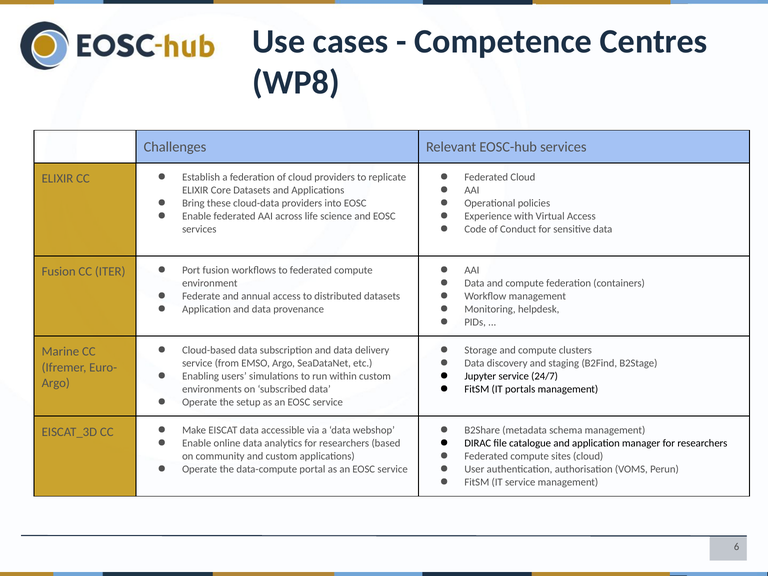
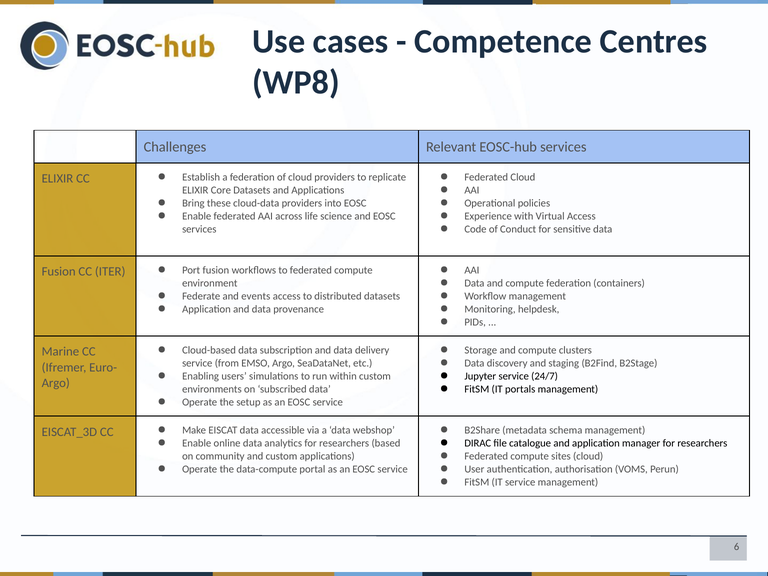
annual: annual -> events (256, 296)
